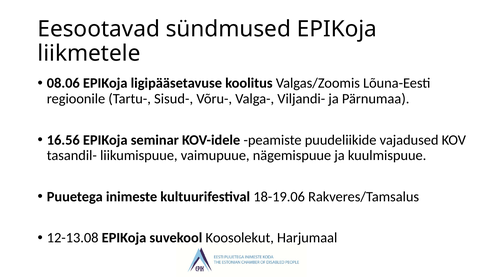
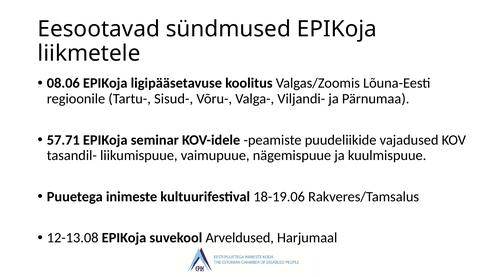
16.56: 16.56 -> 57.71 (63, 140)
Koosolekut: Koosolekut -> Arveldused (240, 238)
